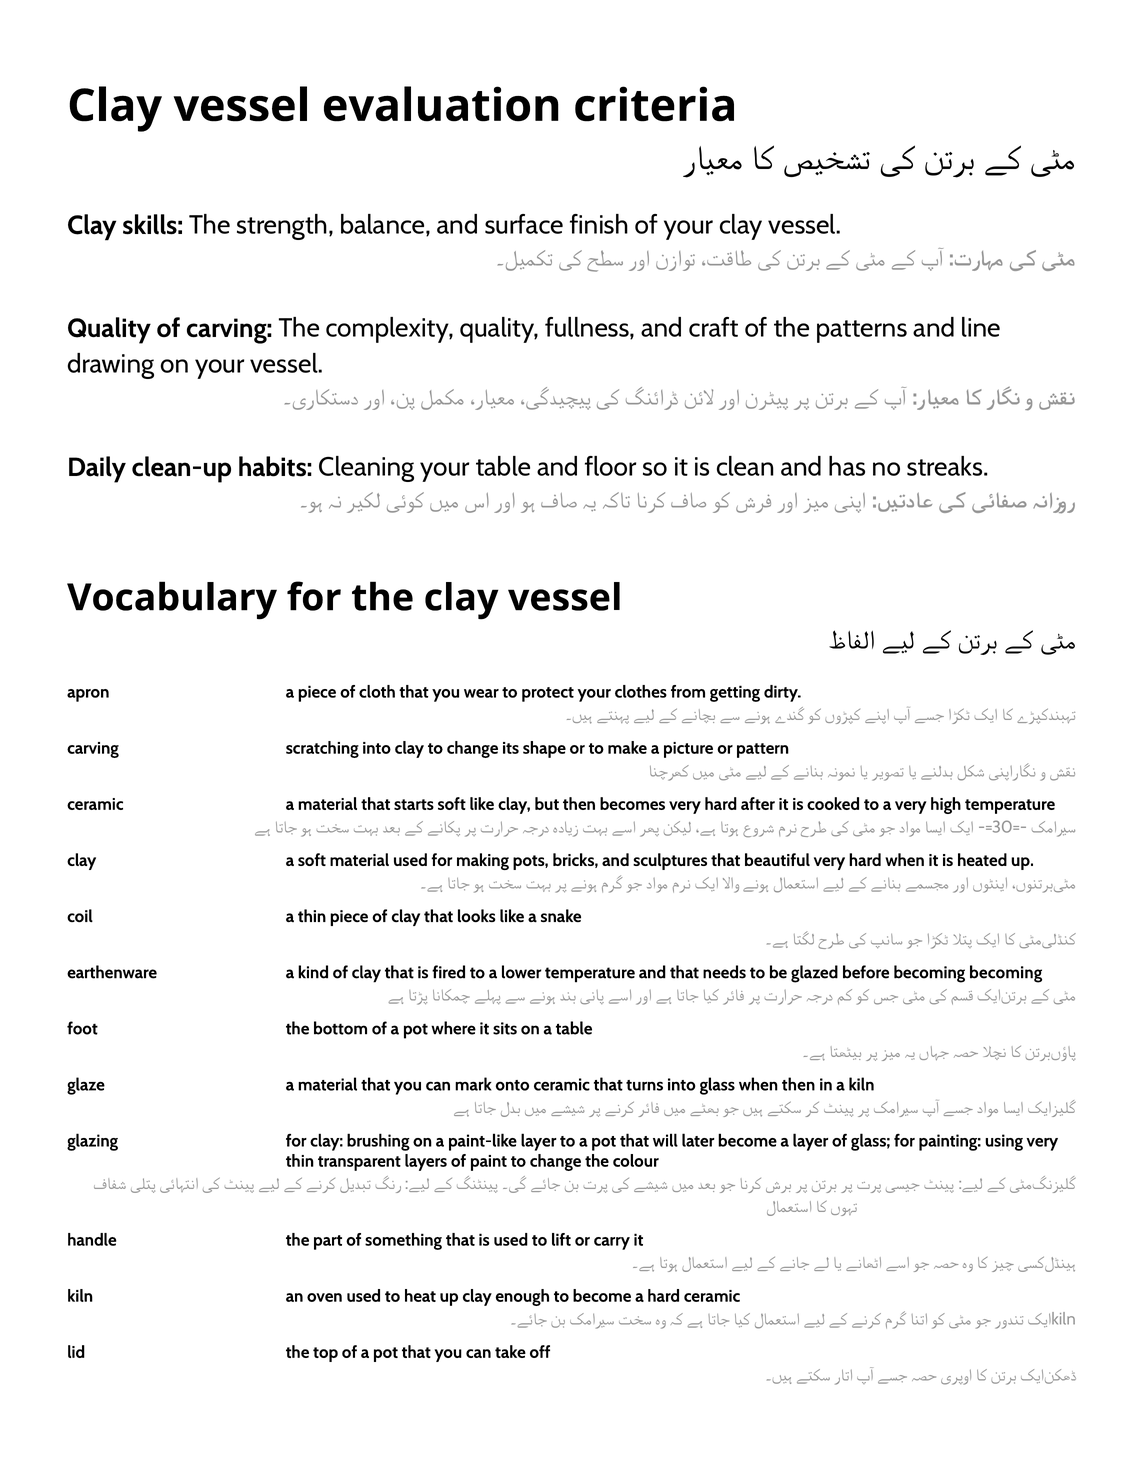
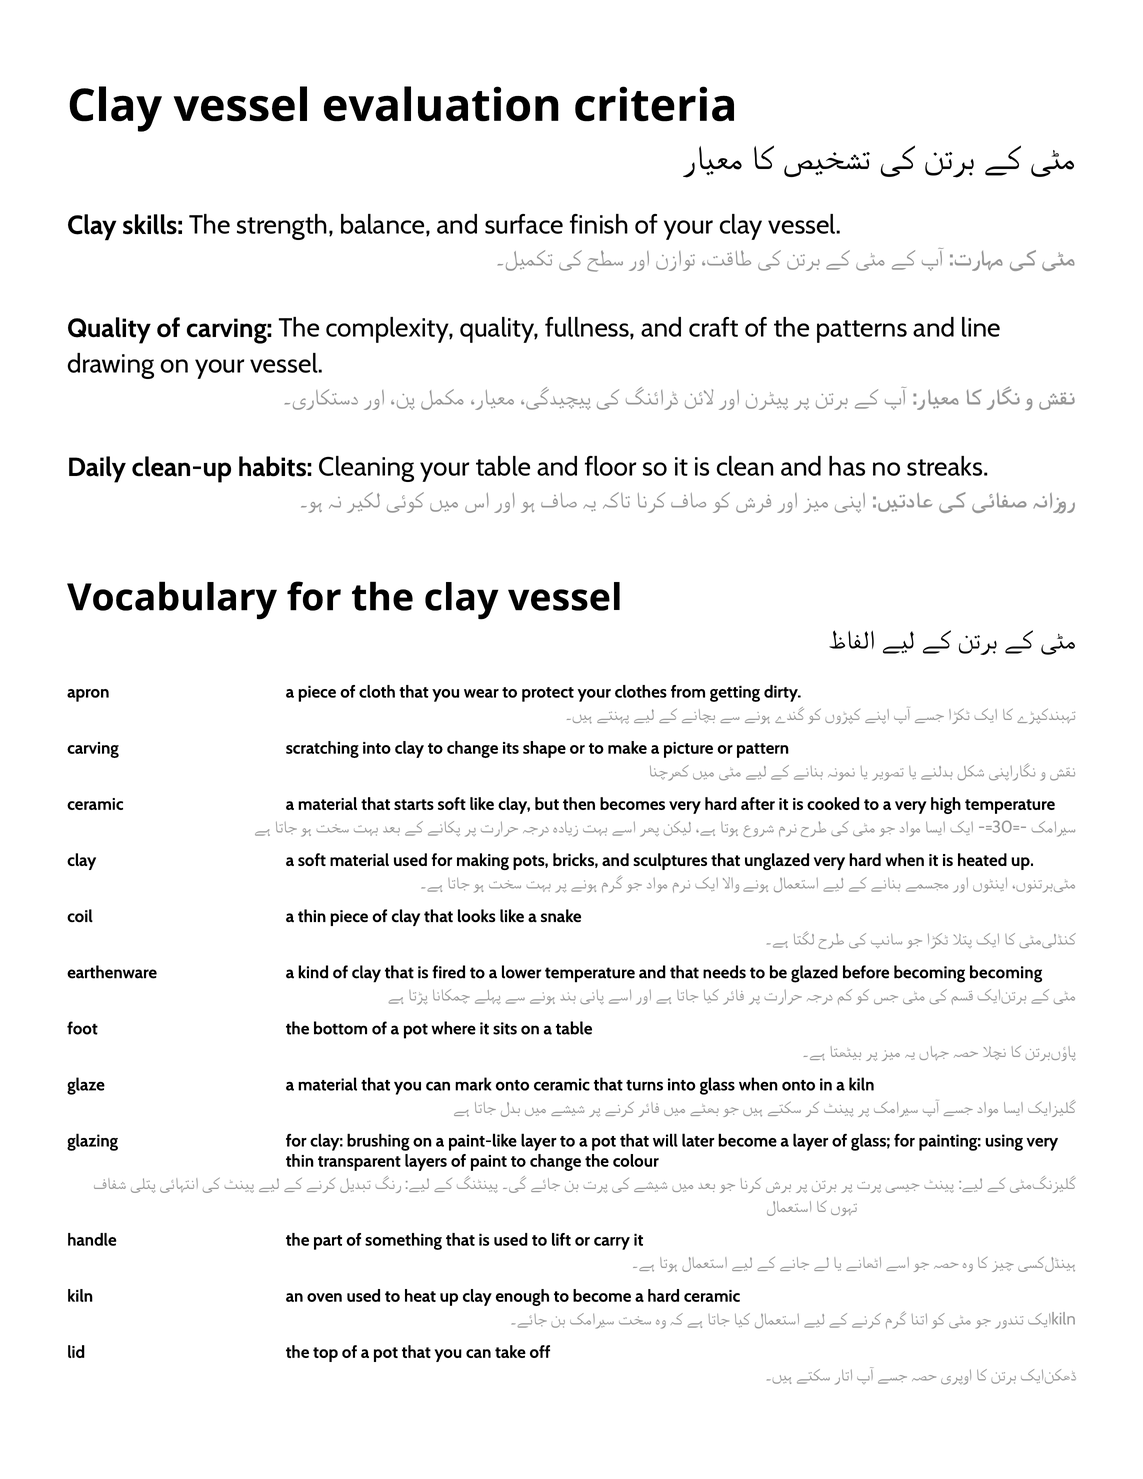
beautiful: beautiful -> unglazed (777, 860)
when then: then -> onto (799, 1085)
